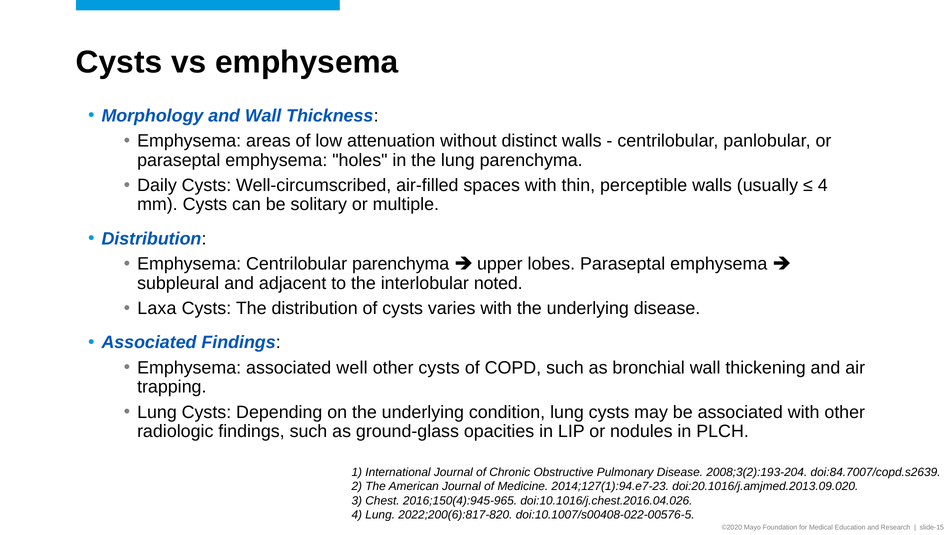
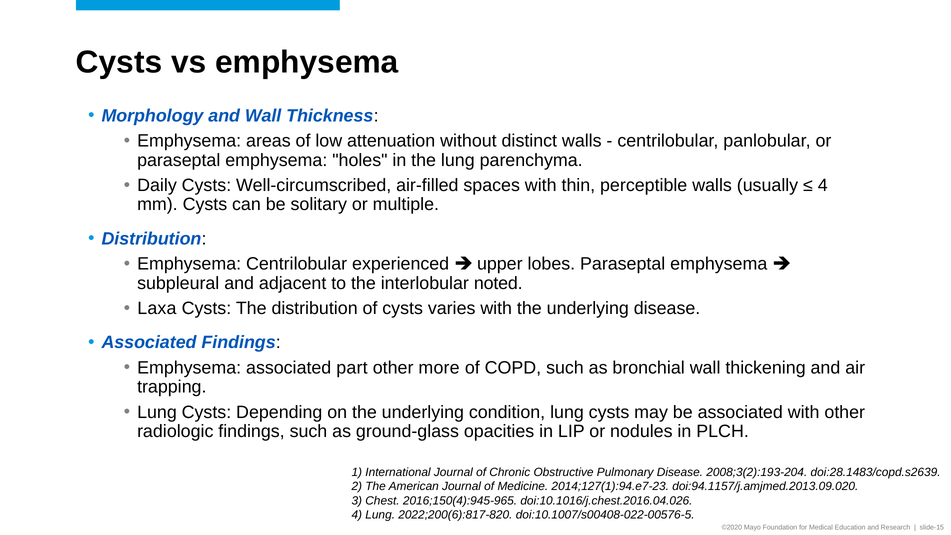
Centrilobular parenchyma: parenchyma -> experienced (401, 264)
well: well -> part (352, 368)
other cysts: cysts -> more (439, 368)
doi:84.7007/copd.s2639: doi:84.7007/copd.s2639 -> doi:28.1483/copd.s2639 (876, 472)
doi:20.1016/j.amjmed.2013.09.020: doi:20.1016/j.amjmed.2013.09.020 -> doi:94.1157/j.amjmed.2013.09.020 (765, 486)
